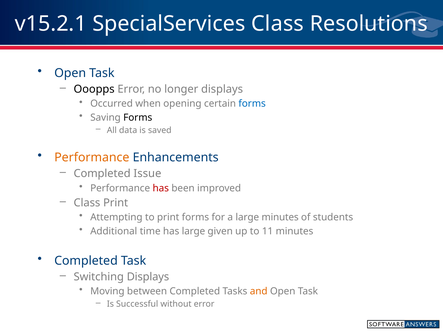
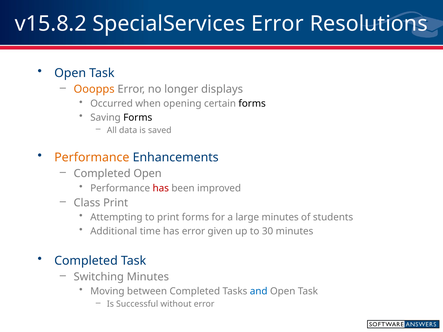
v15.2.1: v15.2.1 -> v15.8.2 (51, 24)
SpecialServices Class: Class -> Error (277, 24)
Ooopps colour: black -> orange (94, 89)
forms colour: blue -> black (252, 104)
Completed Issue: Issue -> Open (148, 174)
has large: large -> error (193, 231)
11: 11 -> 30 (268, 231)
Switching Displays: Displays -> Minutes (148, 277)
and colour: orange -> blue (259, 292)
